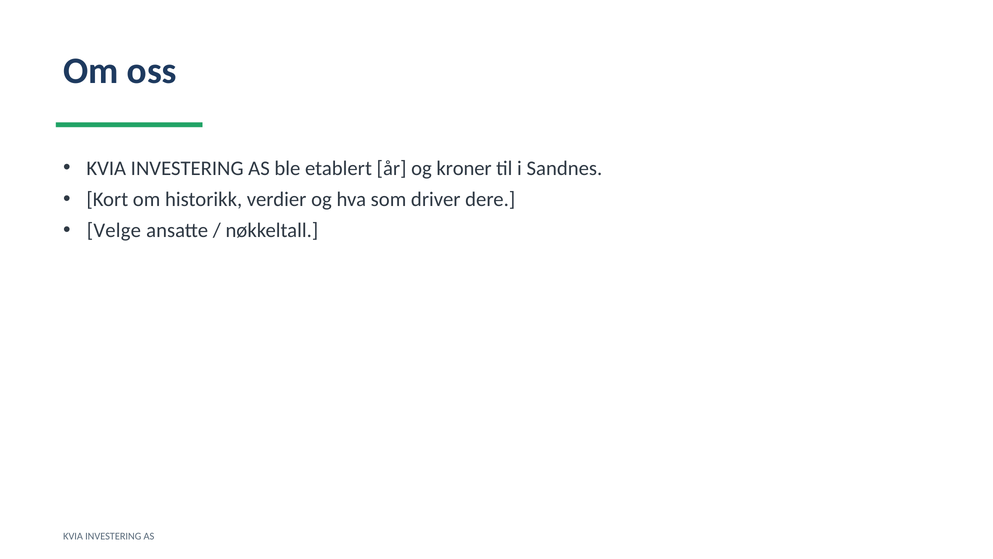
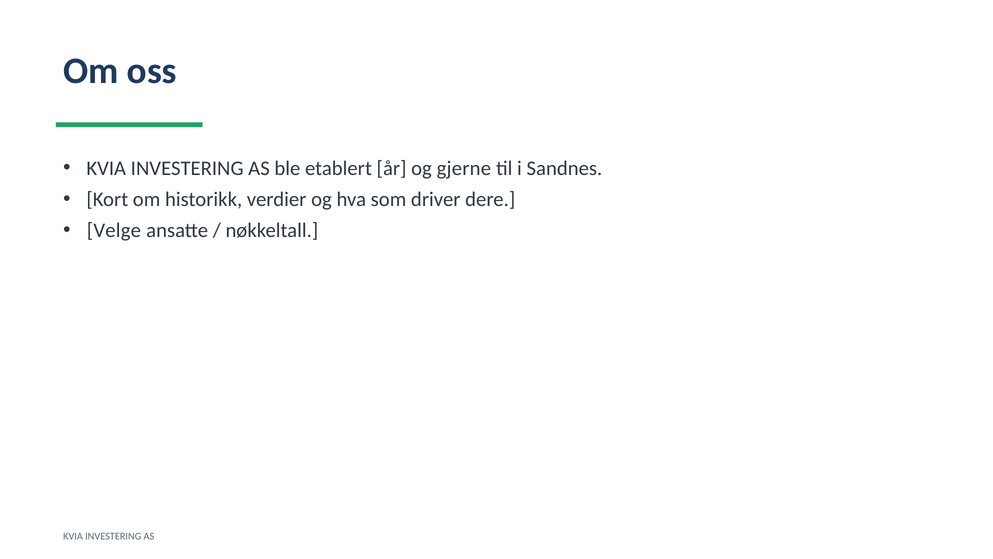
kroner: kroner -> gjerne (464, 168)
